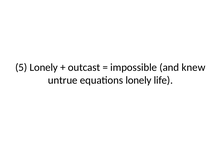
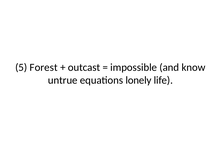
5 Lonely: Lonely -> Forest (44, 67)
knew: knew -> know (194, 67)
